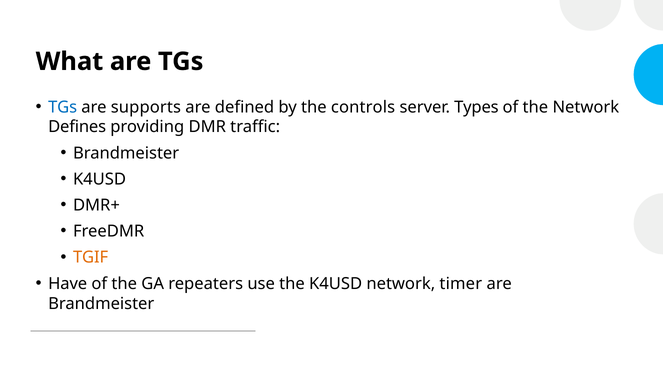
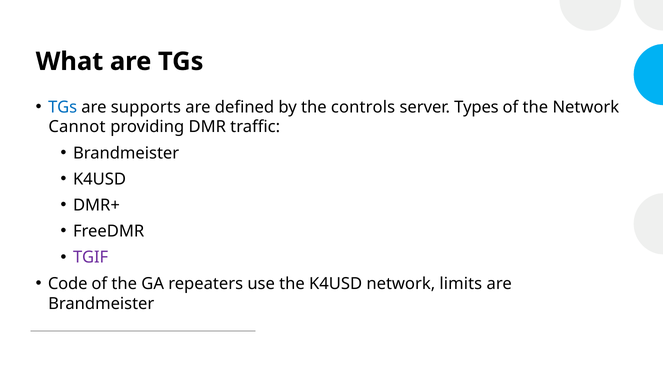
Defines: Defines -> Cannot (77, 127)
TGIF colour: orange -> purple (91, 257)
Have: Have -> Code (68, 284)
timer: timer -> limits (461, 284)
